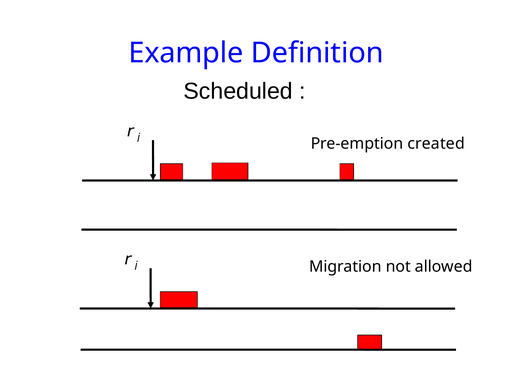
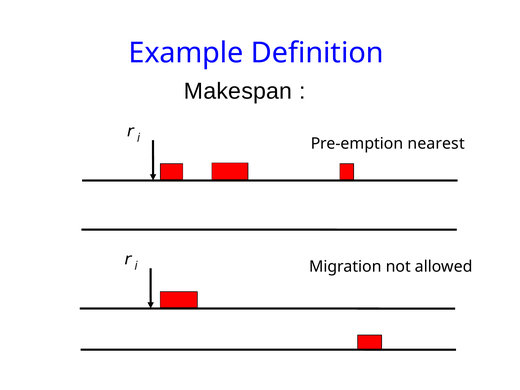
Scheduled: Scheduled -> Makespan (238, 91)
created: created -> nearest (436, 143)
